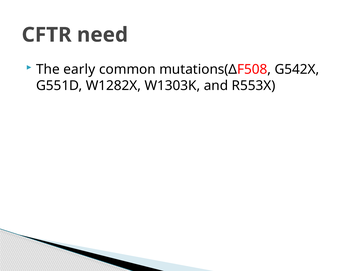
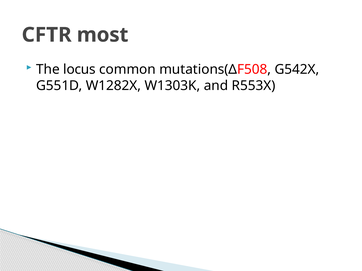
need: need -> most (103, 35)
early: early -> locus (79, 70)
